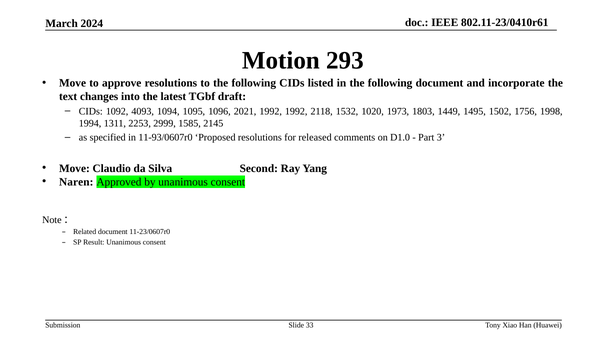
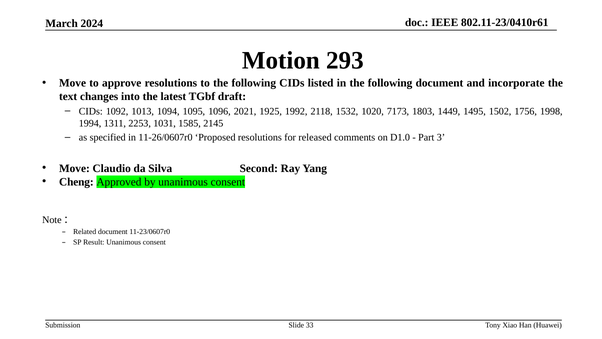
4093: 4093 -> 1013 (143, 111)
2021 1992: 1992 -> 1925 (271, 111)
1973: 1973 -> 7173 (398, 111)
2999: 2999 -> 1031 (165, 123)
11-93/0607r0: 11-93/0607r0 -> 11-26/0607r0 (166, 137)
Naren: Naren -> Cheng (76, 182)
